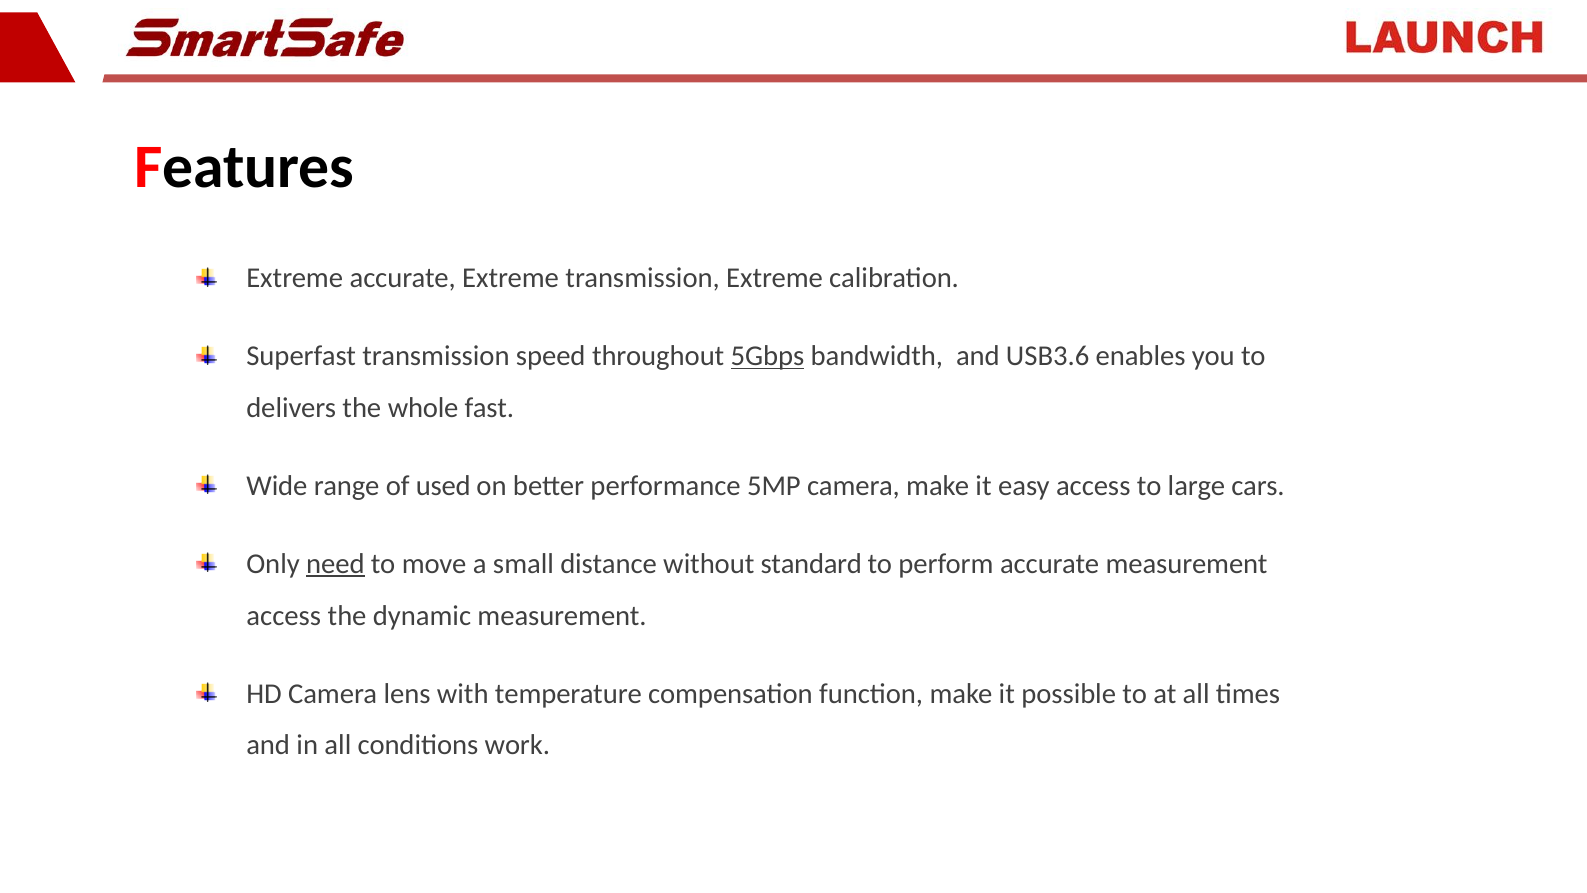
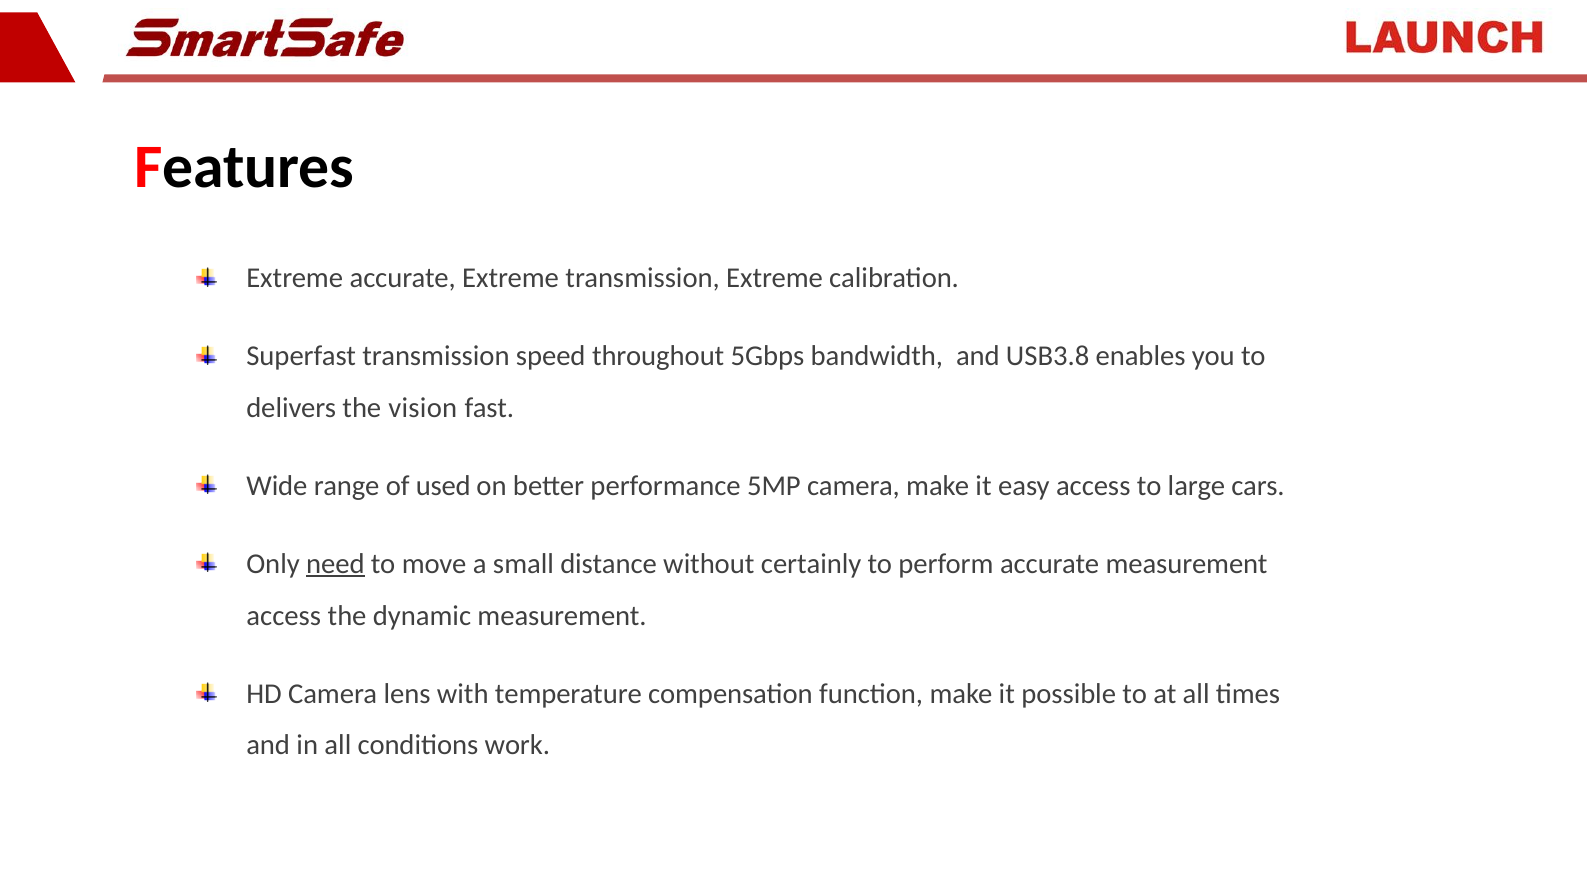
5Gbps underline: present -> none (768, 356)
USB3.6: USB3.6 -> USB3.8 (1048, 356)
whole: whole -> vision (423, 408)
standard: standard -> certainly (811, 564)
